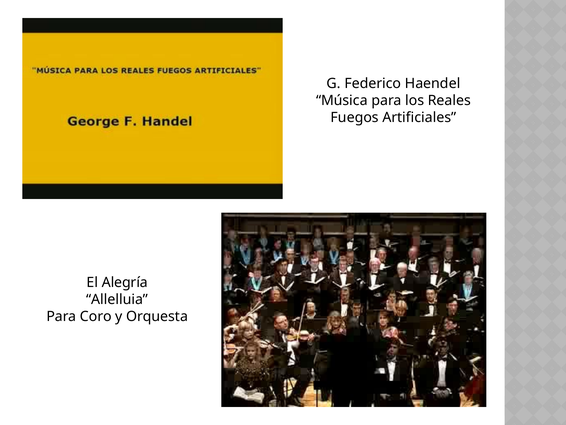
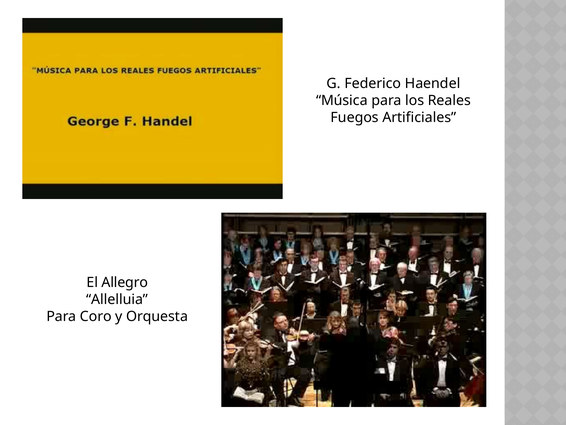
Alegría: Alegría -> Allegro (125, 282)
